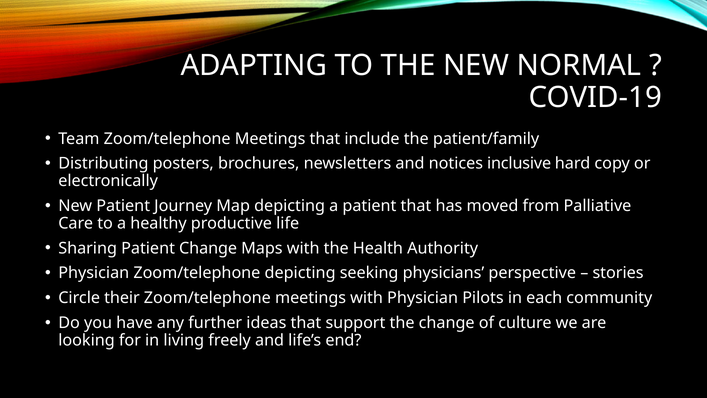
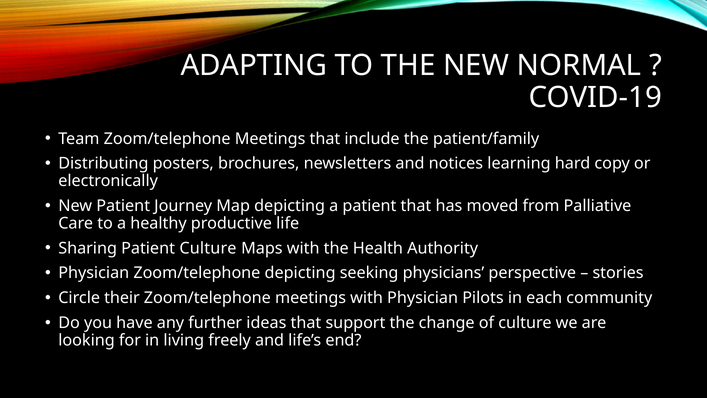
inclusive: inclusive -> learning (519, 163)
Patient Change: Change -> Culture (208, 248)
